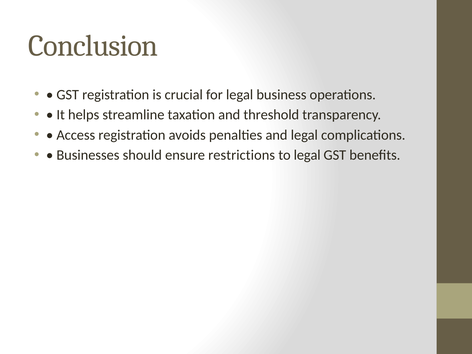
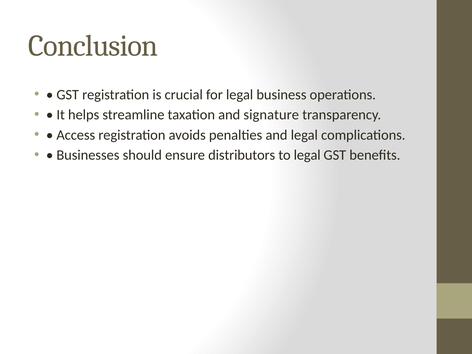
threshold: threshold -> signature (271, 115)
restrictions: restrictions -> distributors (242, 155)
